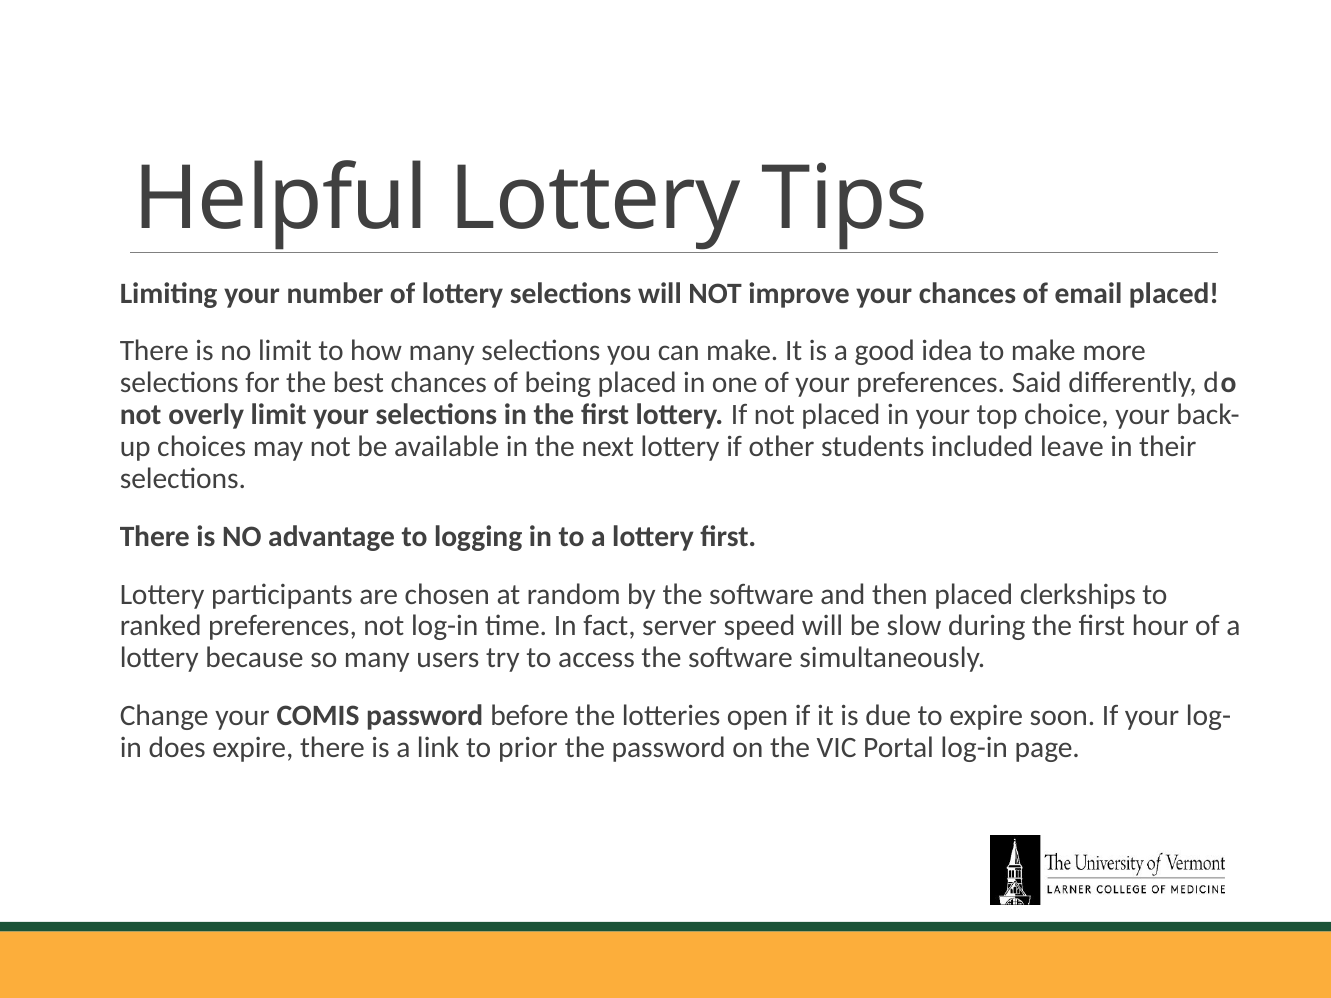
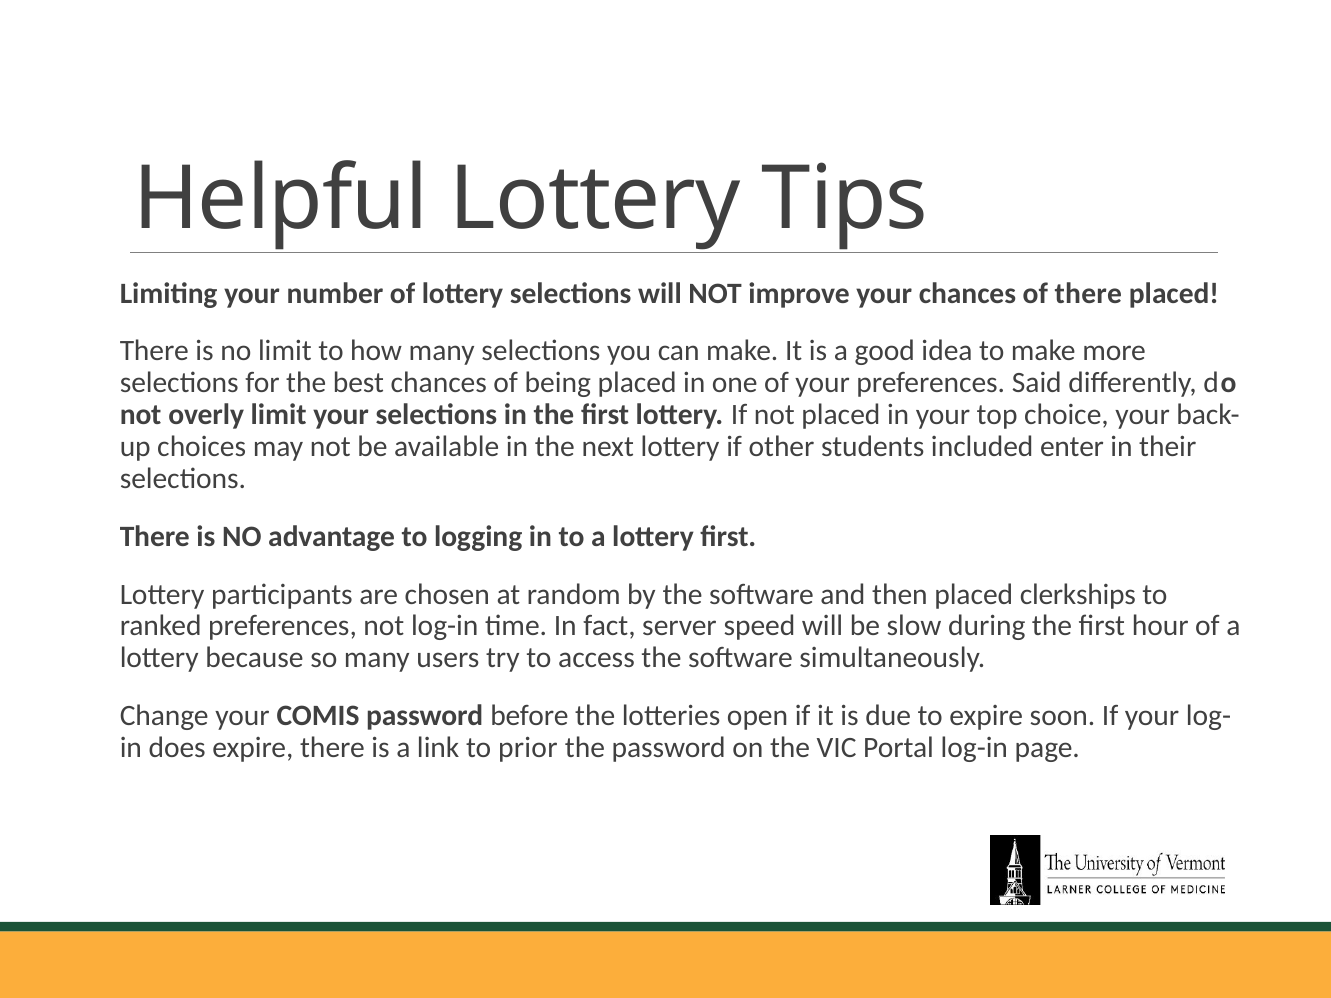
of email: email -> there (1088, 293)
leave: leave -> enter (1072, 447)
